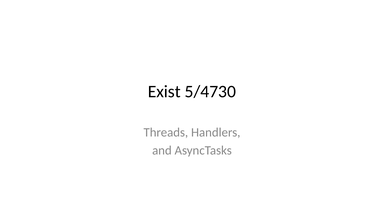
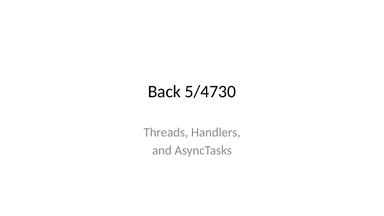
Exist: Exist -> Back (164, 91)
